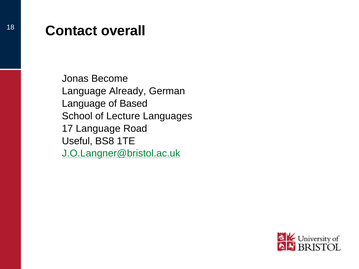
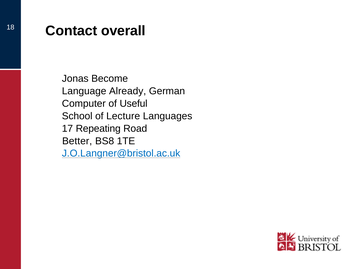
Language: Language -> Computer (84, 104)
Based: Based -> Useful (134, 104)
17 Language: Language -> Repeating (98, 129)
Useful: Useful -> Better (77, 141)
J.O.Langner@bristol.ac.uk colour: green -> blue (121, 154)
